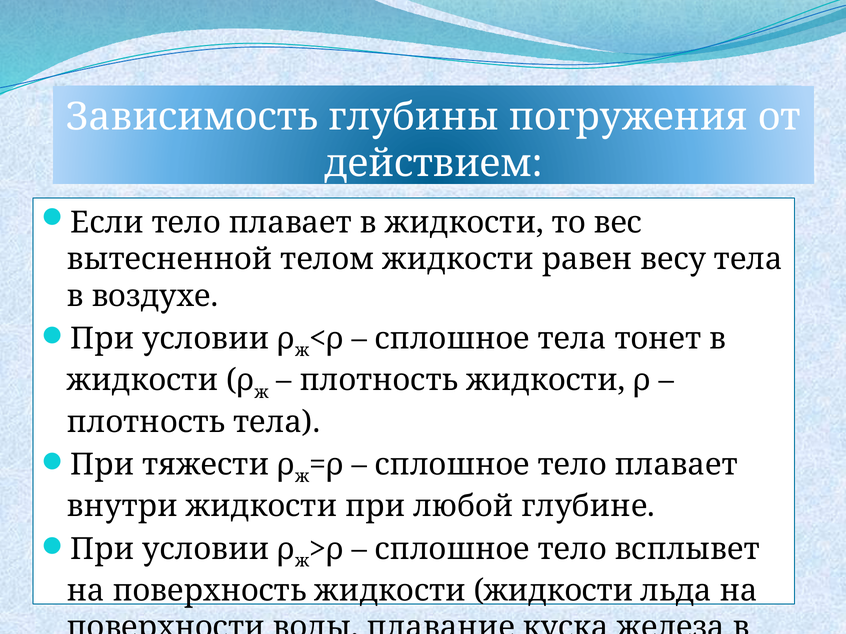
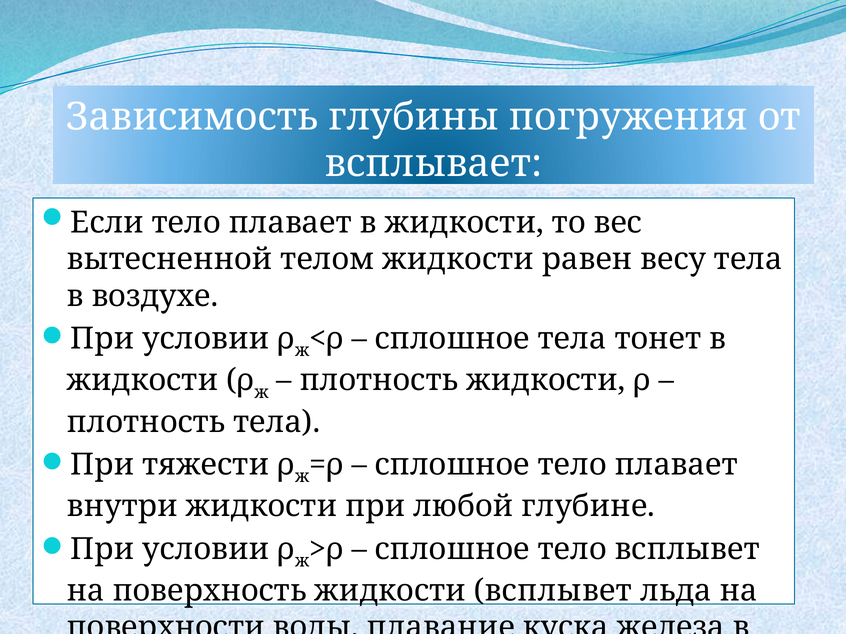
действием: действием -> всплывает (433, 164)
жидкости жидкости: жидкости -> всплывет (553, 591)
